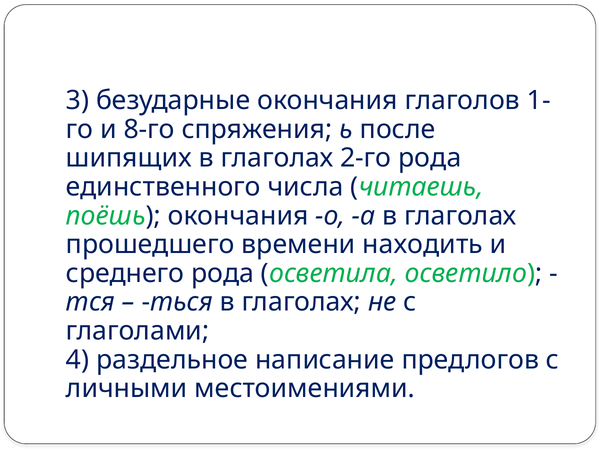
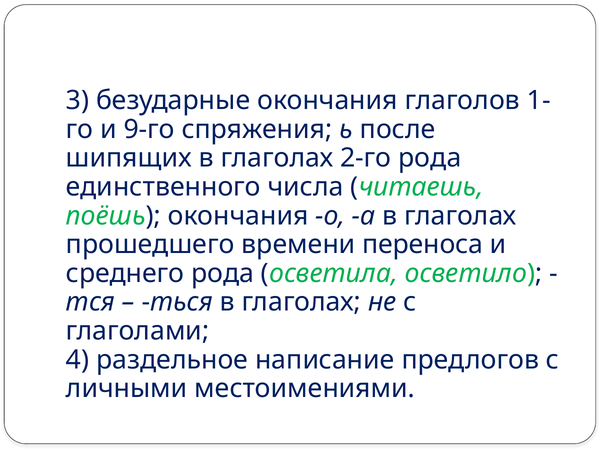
8-го: 8-го -> 9-го (149, 129)
находить: находить -> переноса (423, 245)
